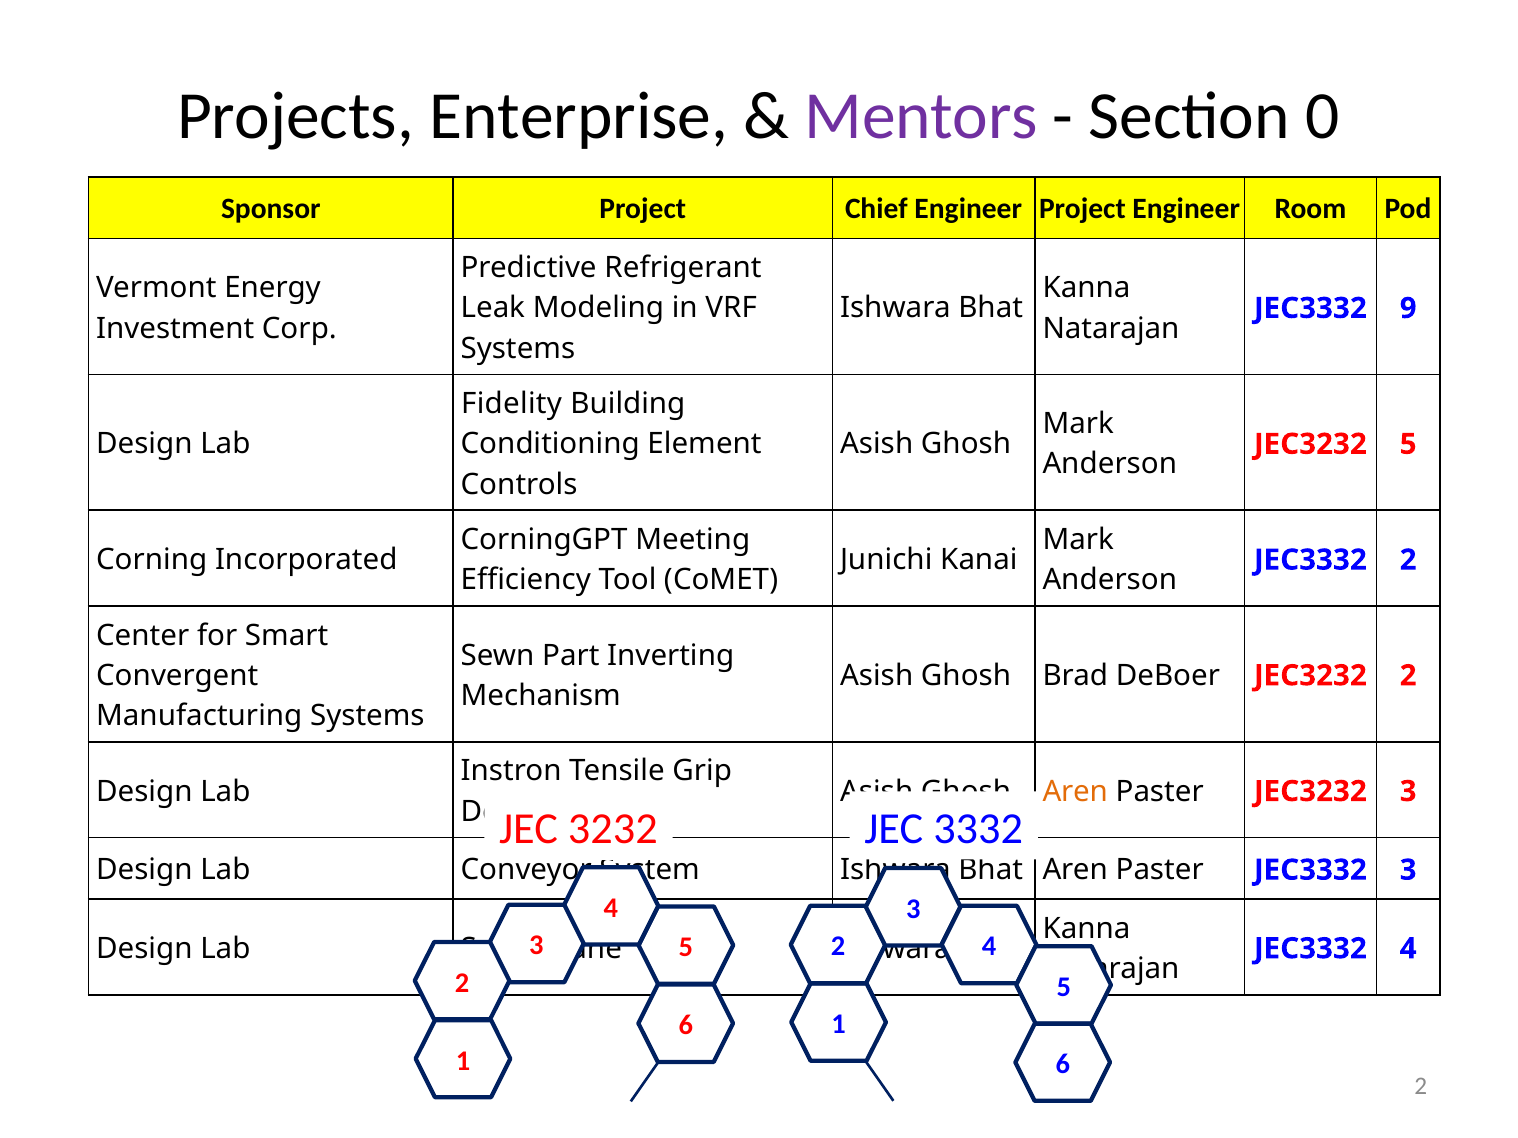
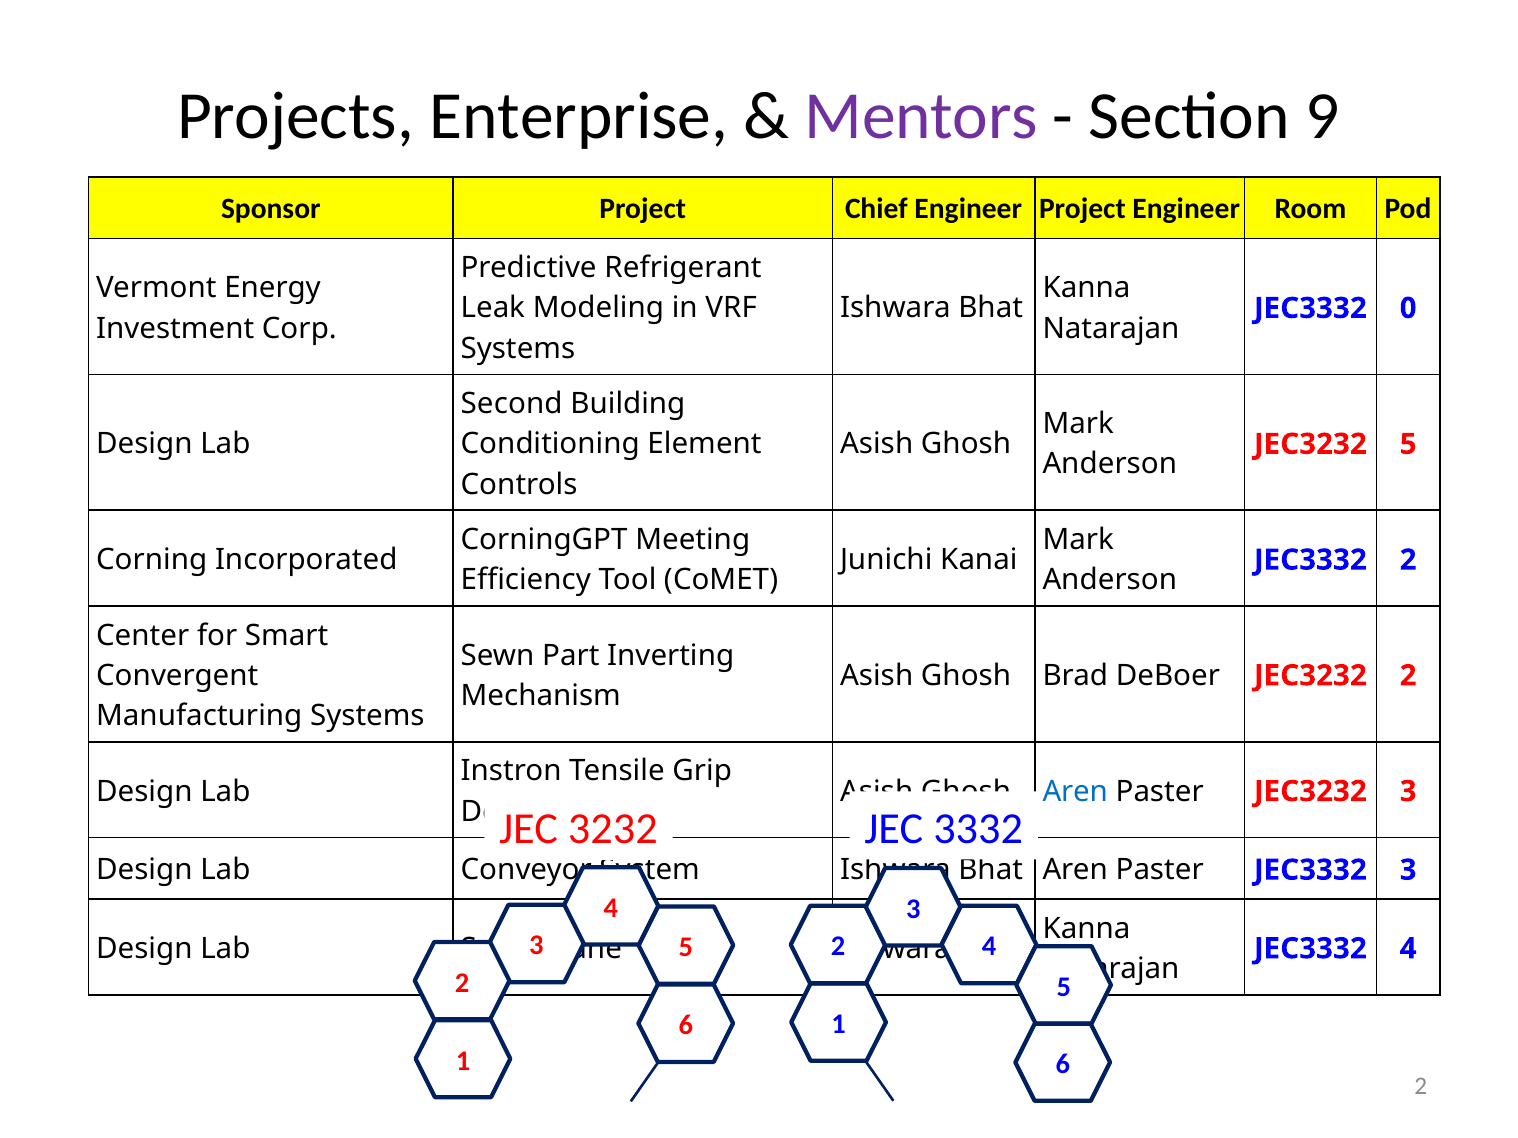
0: 0 -> 9 (1322, 116)
9: 9 -> 0 (1408, 308)
Fidelity: Fidelity -> Second (512, 404)
Aren colour: orange -> blue (1075, 792)
